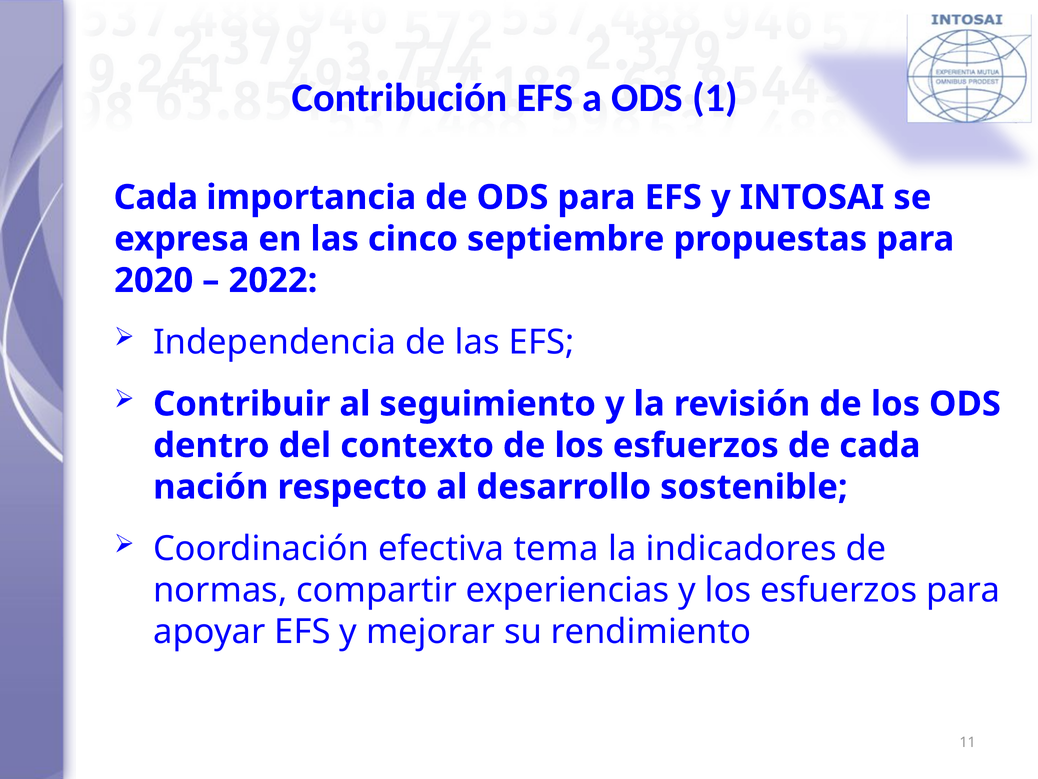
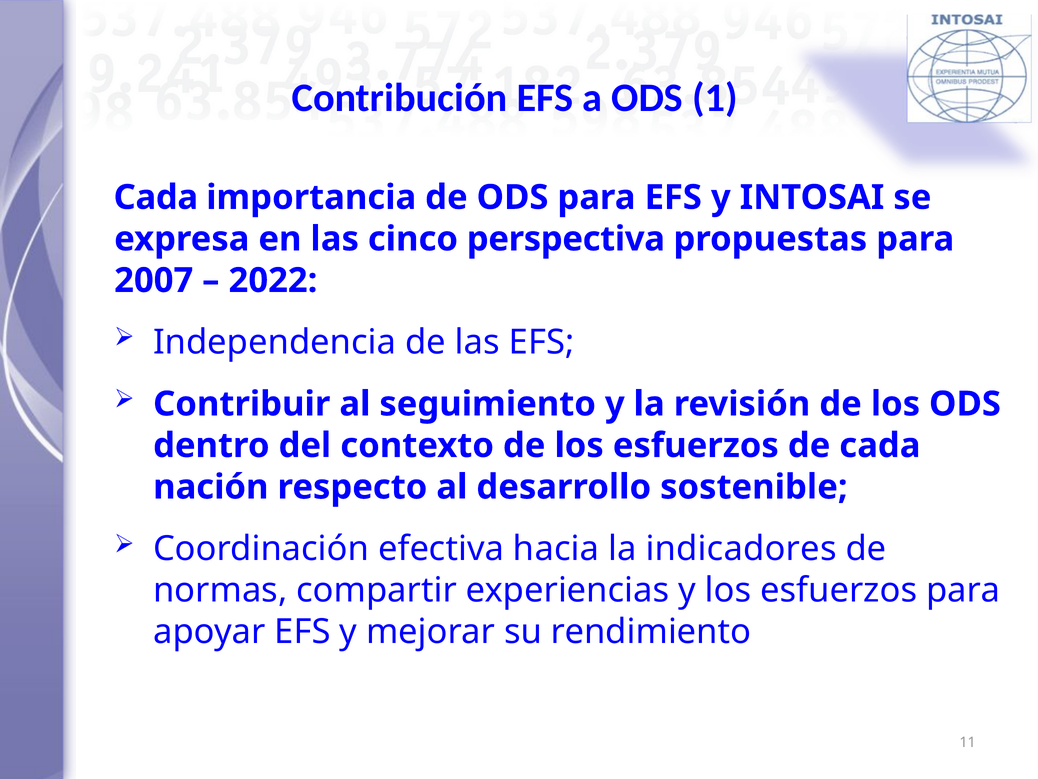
septiembre: septiembre -> perspectiva (566, 239)
2020: 2020 -> 2007 (154, 280)
tema: tema -> hacia (556, 549)
